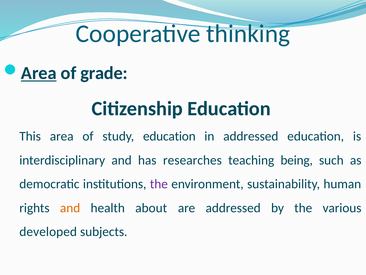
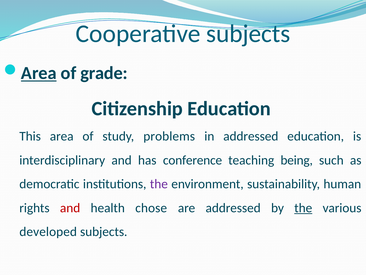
Cooperative thinking: thinking -> subjects (248, 34)
study education: education -> problems (169, 136)
researches: researches -> conference (193, 160)
and colour: orange -> red (70, 208)
about: about -> chose (151, 208)
the underline: none -> present (303, 208)
